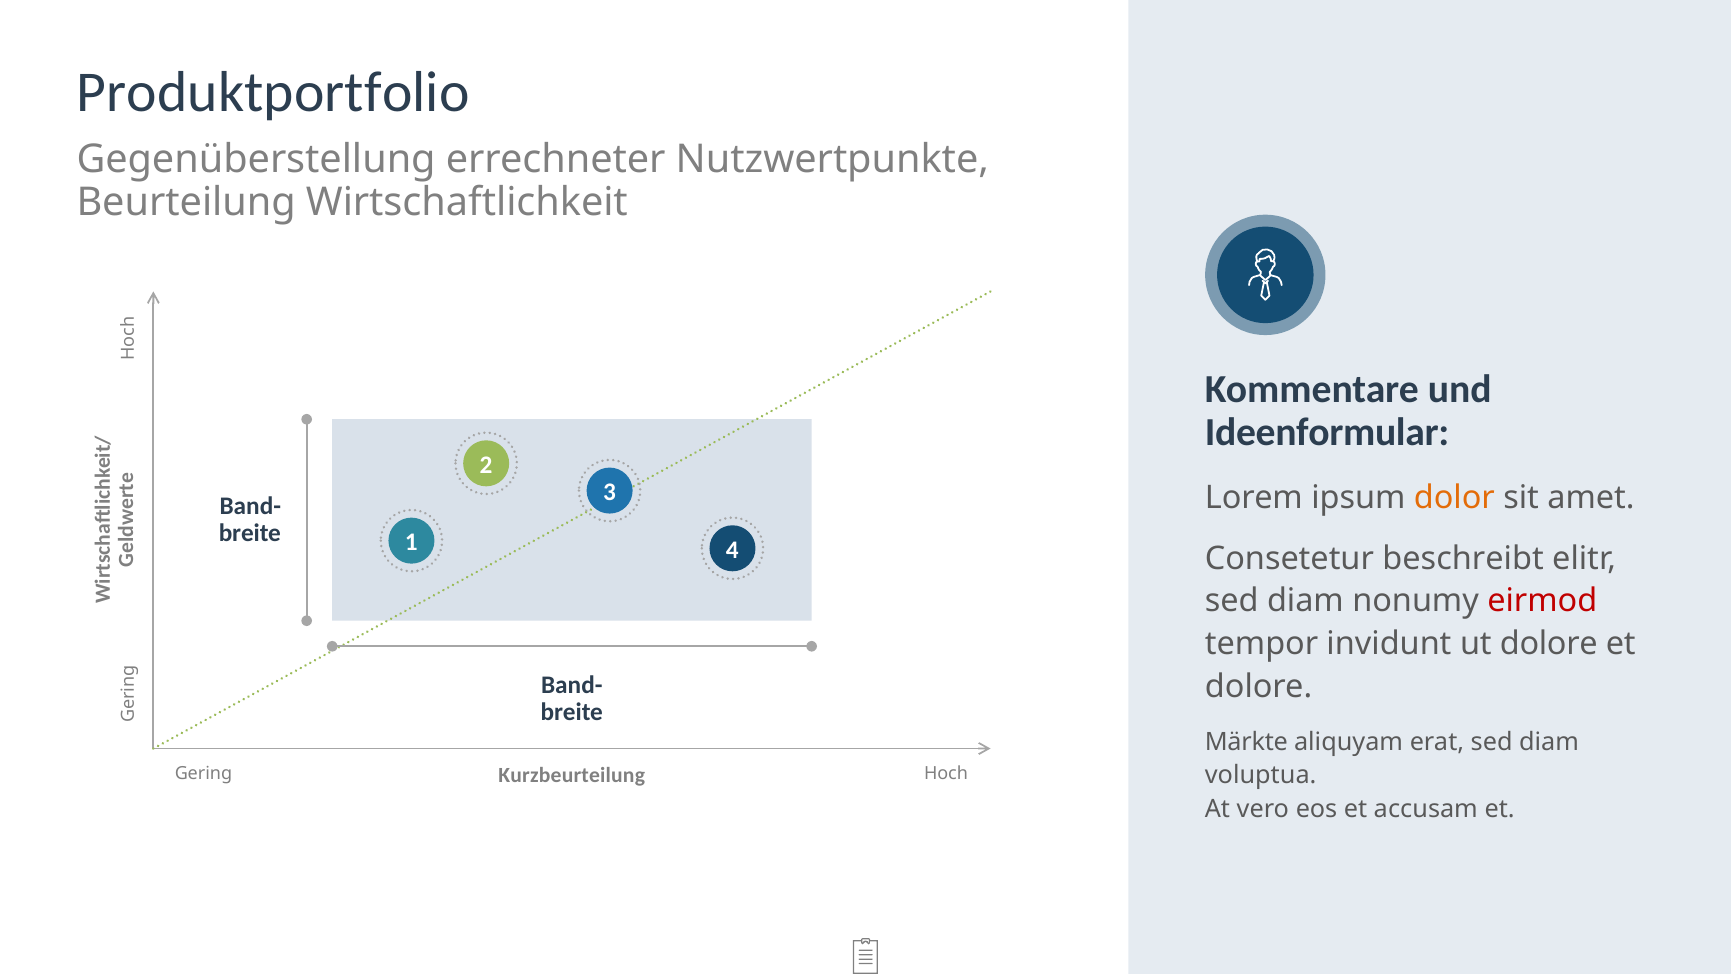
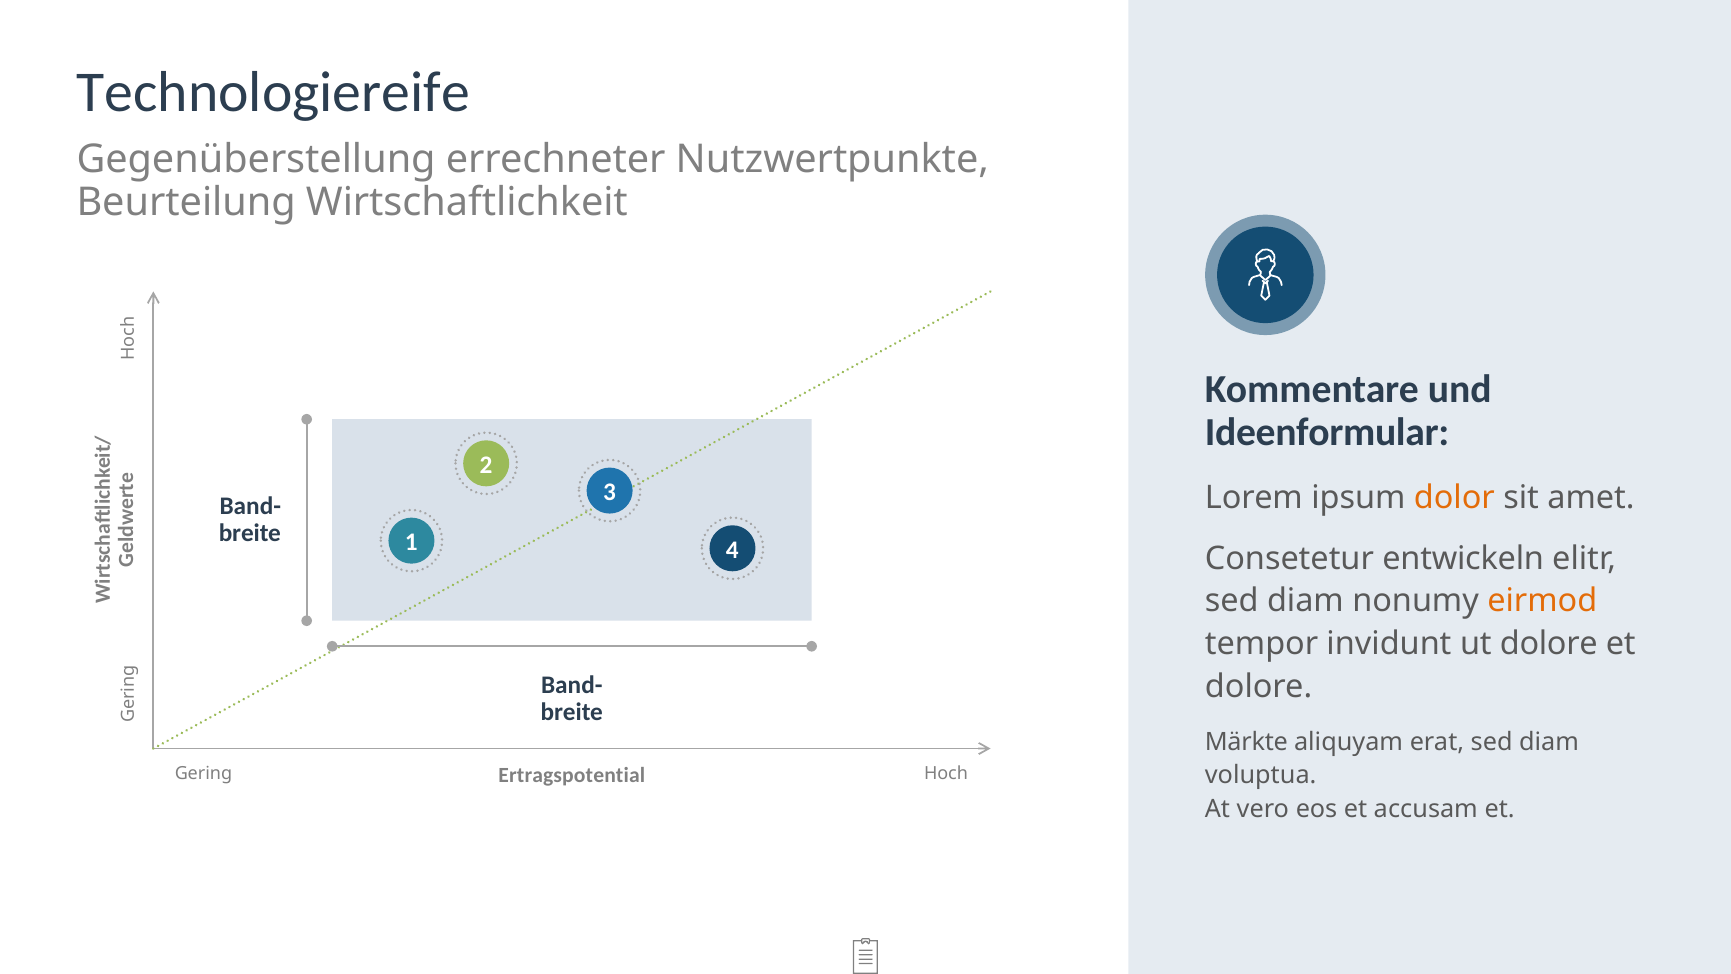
Produktportfolio: Produktportfolio -> Technologiereife (273, 92)
beschreibt: beschreibt -> entwickeln (1463, 558)
eirmod colour: red -> orange (1542, 601)
Kurzbeurteilung: Kurzbeurteilung -> Ertragspotential (572, 775)
